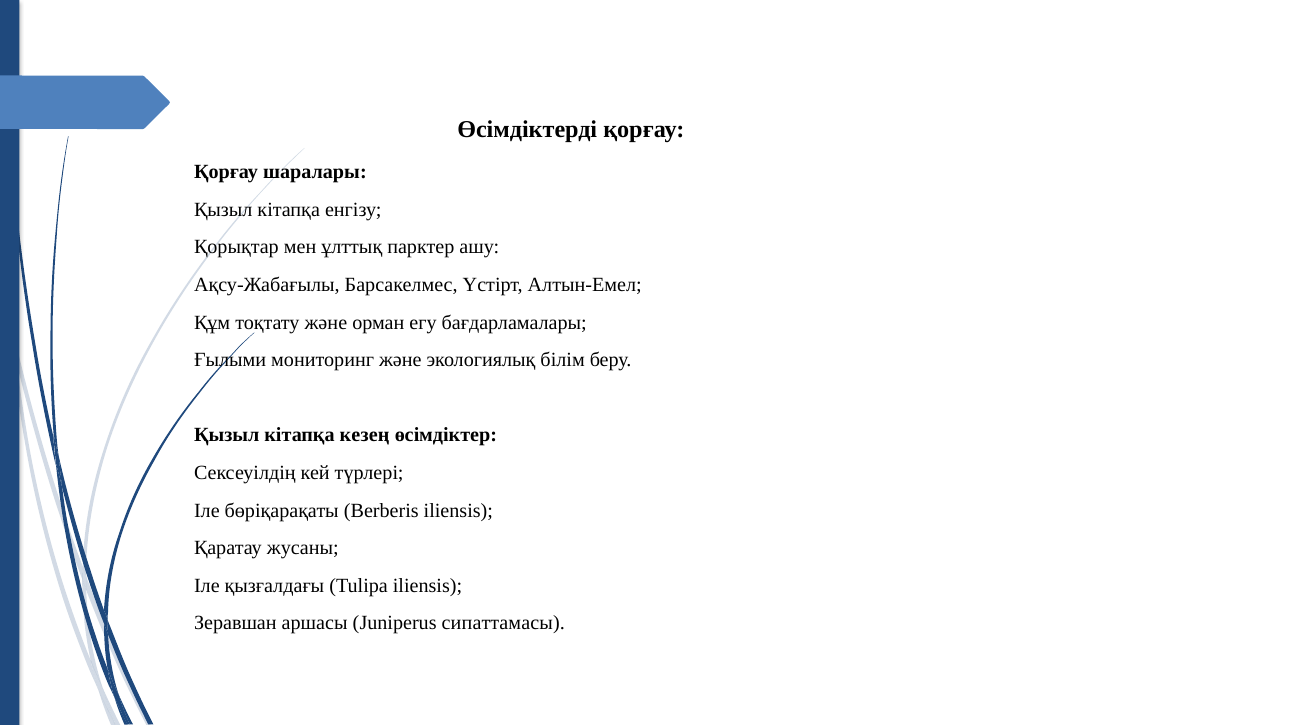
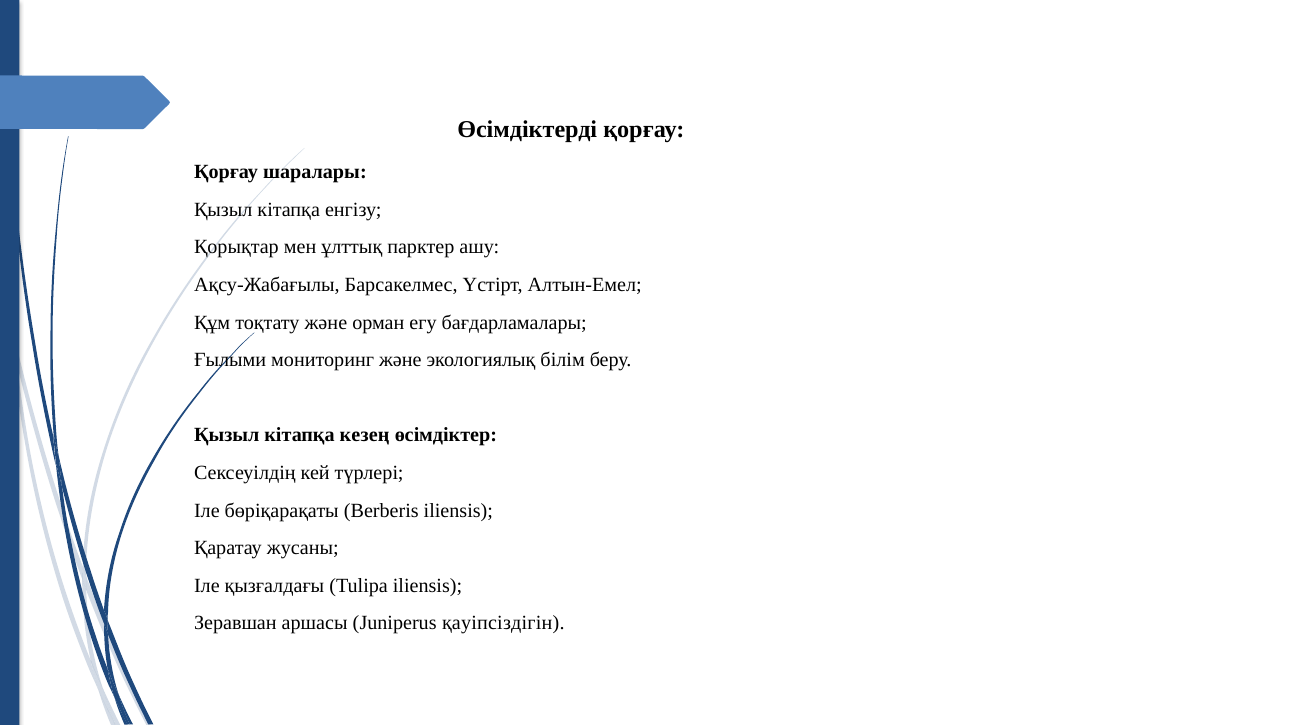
сипаттамасы: сипаттамасы -> қауіпсіздігін (503, 623)
